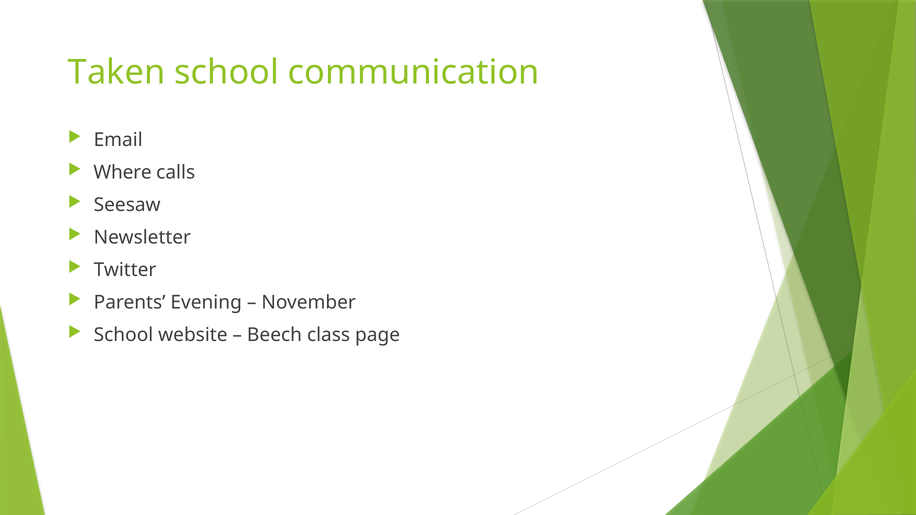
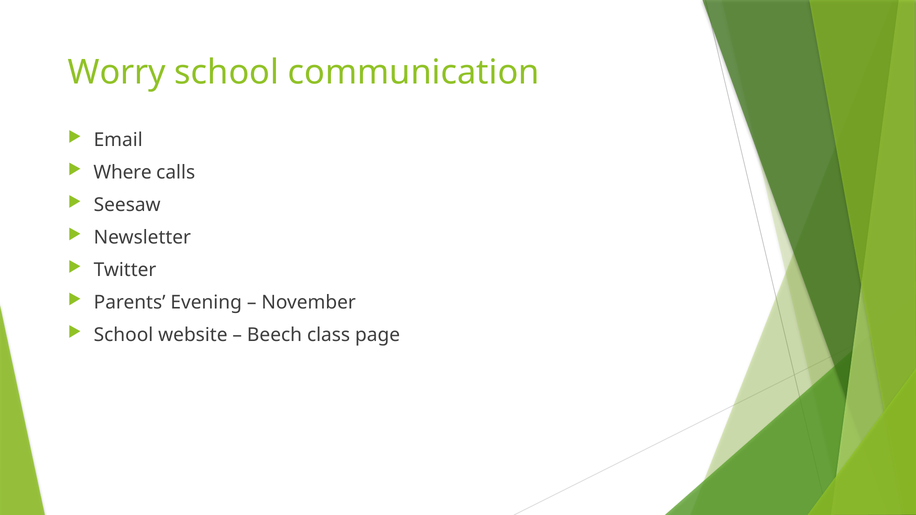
Taken: Taken -> Worry (117, 72)
